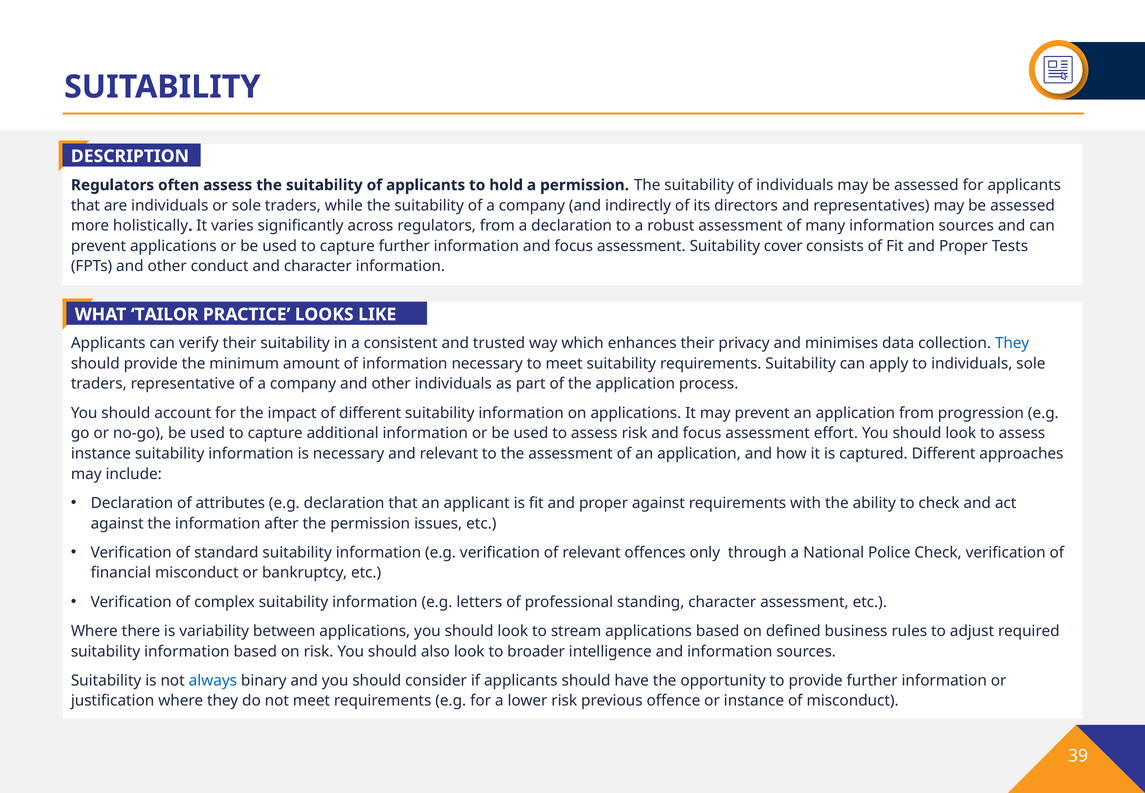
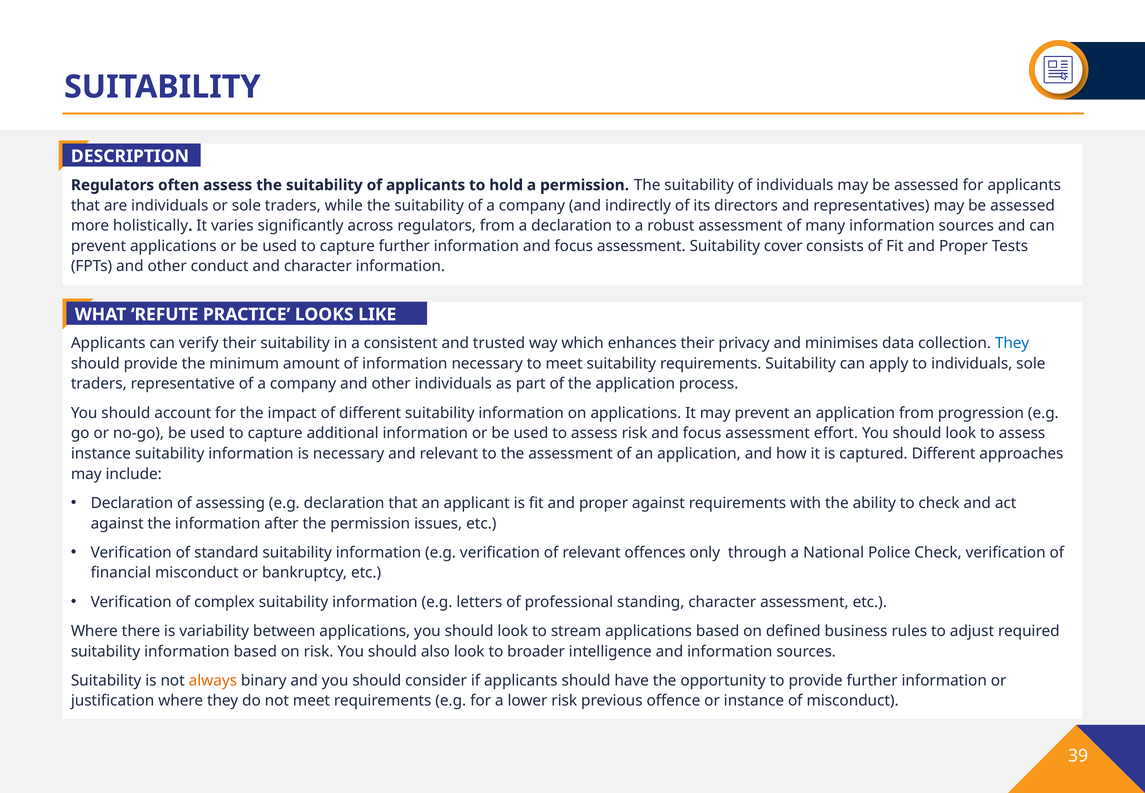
TAILOR: TAILOR -> REFUTE (165, 314)
attributes: attributes -> assessing (230, 503)
always colour: blue -> orange (213, 680)
